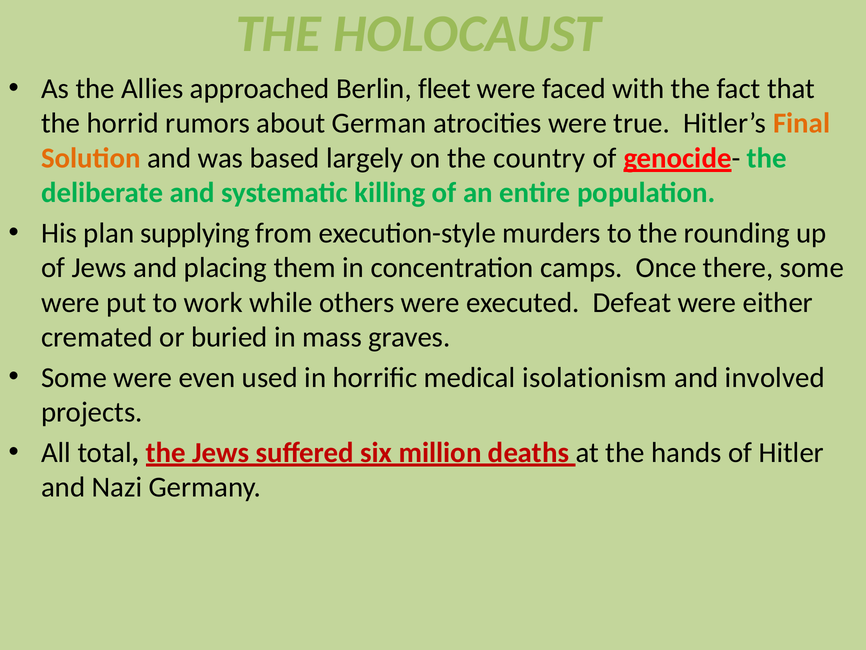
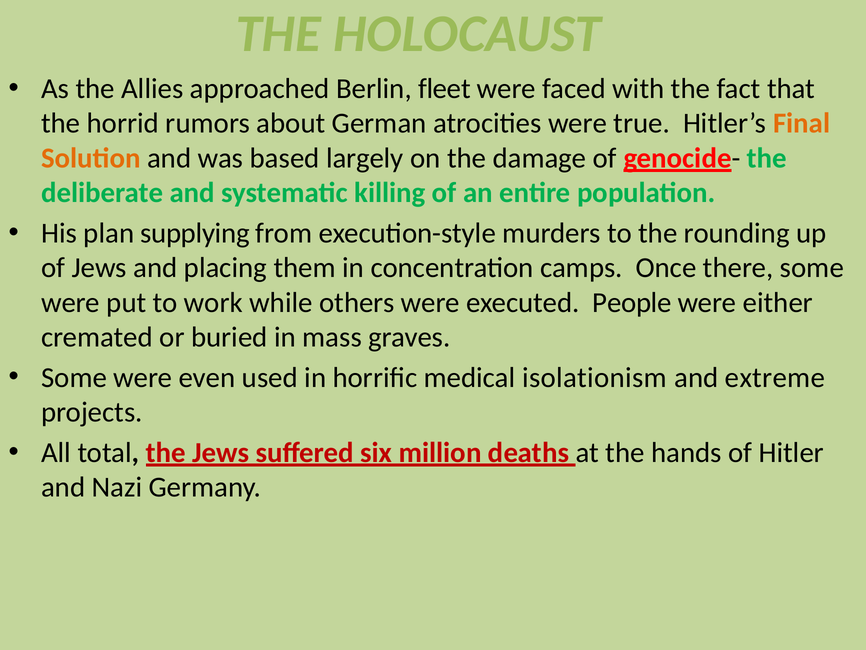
country: country -> damage (539, 158)
Defeat: Defeat -> People (632, 302)
involved: involved -> extreme (775, 377)
